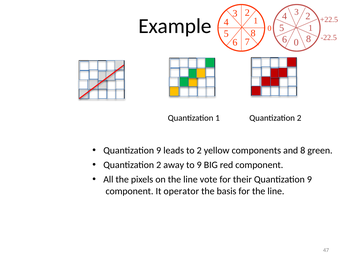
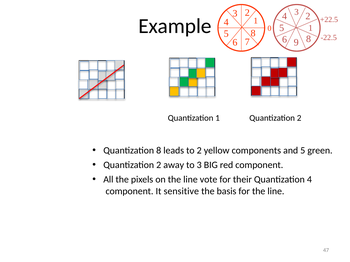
6 0: 0 -> 9 (296, 43)
9: 9 -> 8 (159, 151)
and 8: 8 -> 5 (303, 151)
to 9: 9 -> 3 (199, 165)
their Quantization 9: 9 -> 4 (309, 180)
operator: operator -> sensitive (181, 192)
